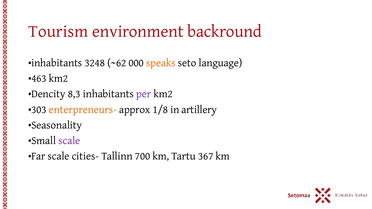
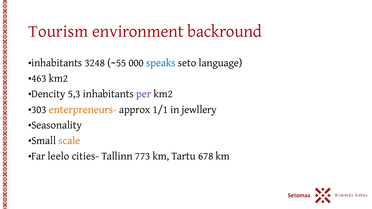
~62: ~62 -> ~55 (117, 63)
speaks colour: orange -> blue (161, 63)
8,3: 8,3 -> 5,3 (74, 94)
1/8: 1/8 -> 1/1 (160, 110)
artillery: artillery -> jewllery (199, 110)
scale colour: purple -> orange (69, 141)
Far scale: scale -> leelo (59, 156)
700: 700 -> 773 (143, 156)
367: 367 -> 678 (206, 156)
